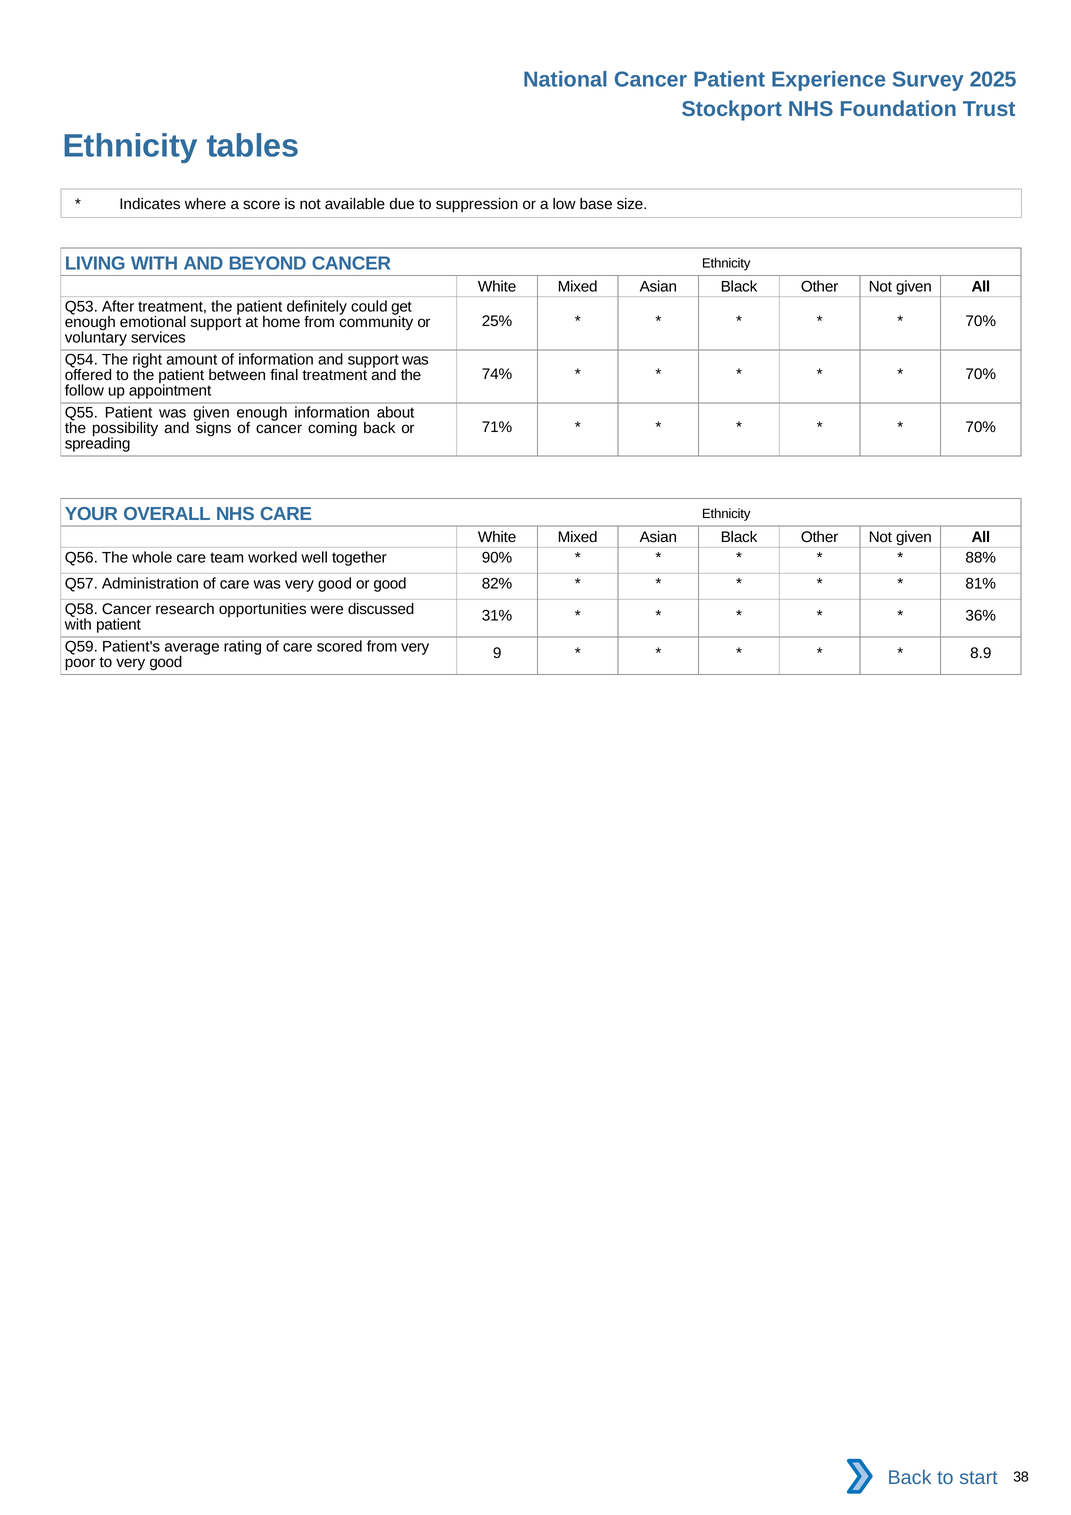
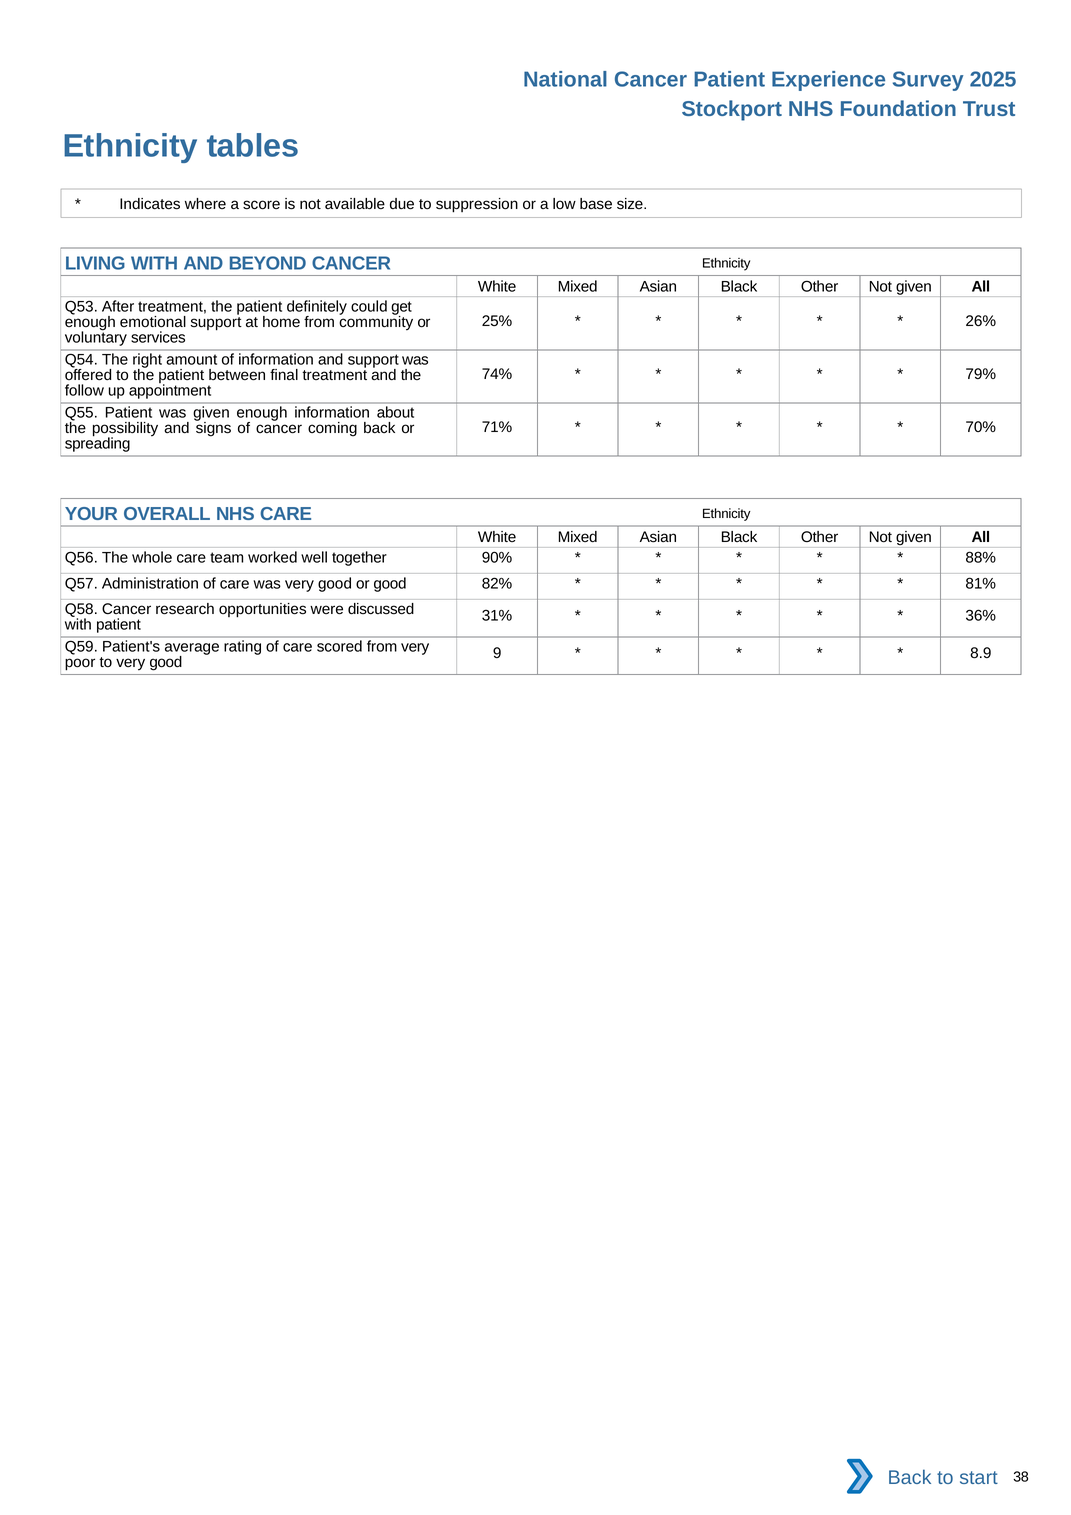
70%: 70% -> 26% (981, 321)
70%: 70% -> 79% (981, 374)
